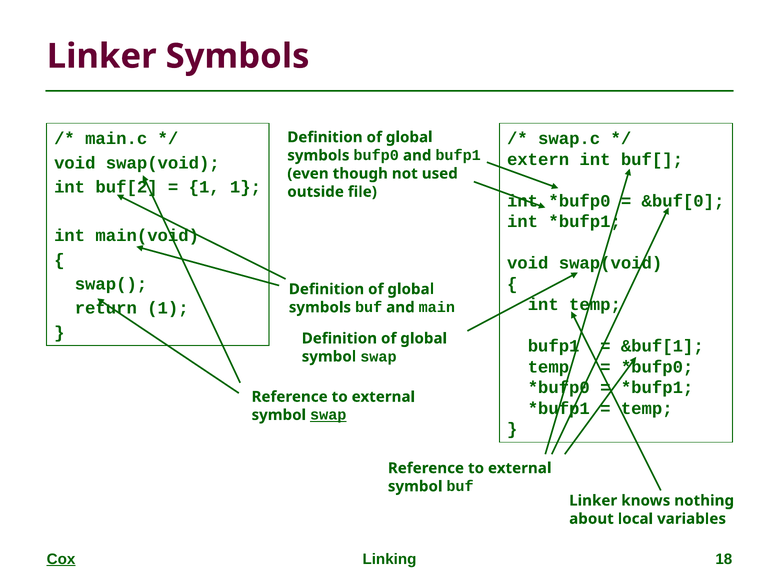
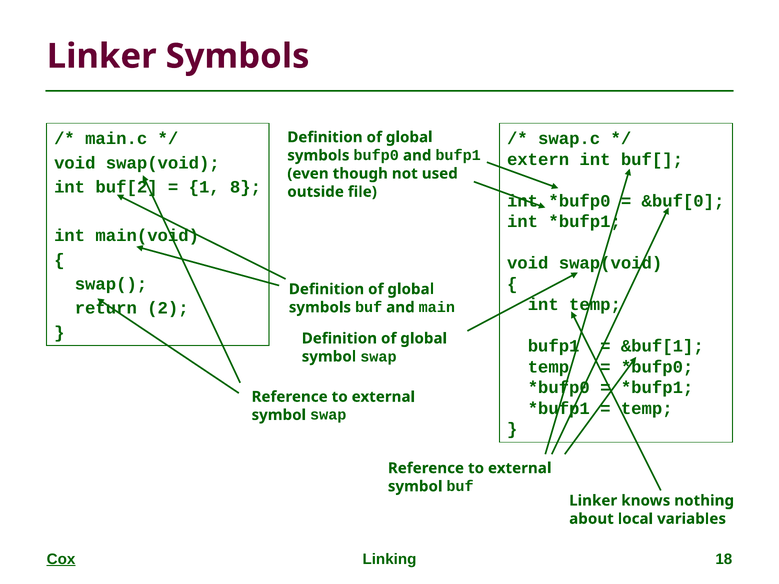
1 1: 1 -> 8 (246, 187)
return 1: 1 -> 2 (168, 308)
swap underline: present -> none (328, 415)
